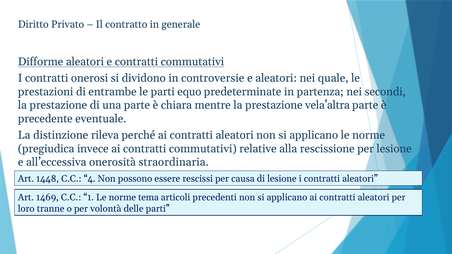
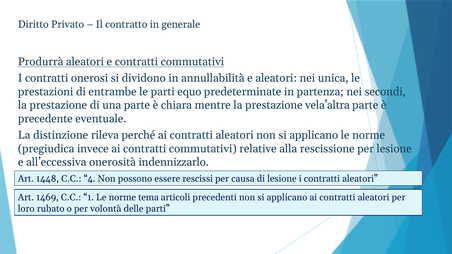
Difforme: Difforme -> Produrrà (41, 62)
controversie: controversie -> annullabilità (213, 78)
quale: quale -> unica (333, 78)
straordinaria: straordinaria -> indennizzarlo (174, 162)
tranne: tranne -> rubato (51, 209)
